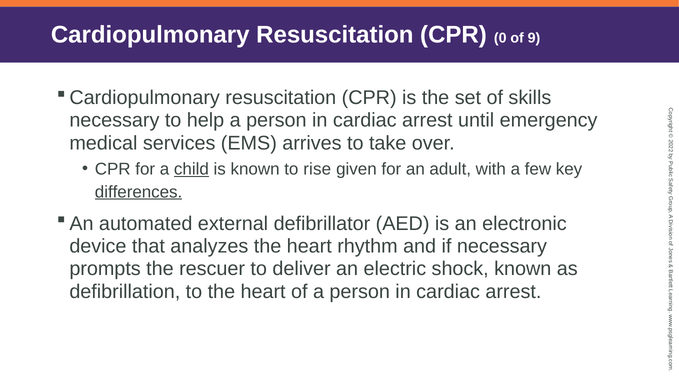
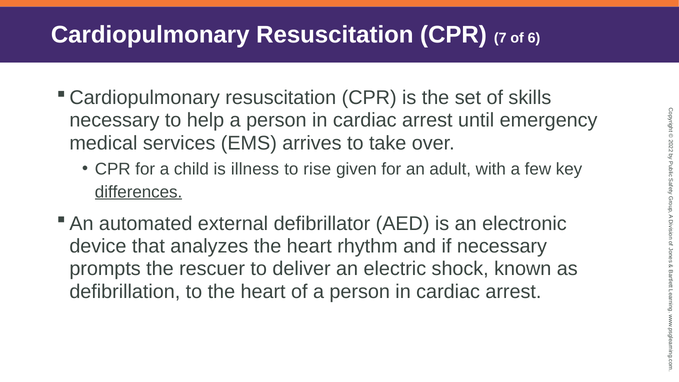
CPR 0: 0 -> 7 (500, 38)
9: 9 -> 6 (534, 38)
child underline: present -> none (191, 169)
is known: known -> illness (255, 169)
